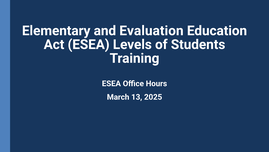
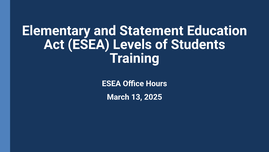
Evaluation: Evaluation -> Statement (151, 31)
